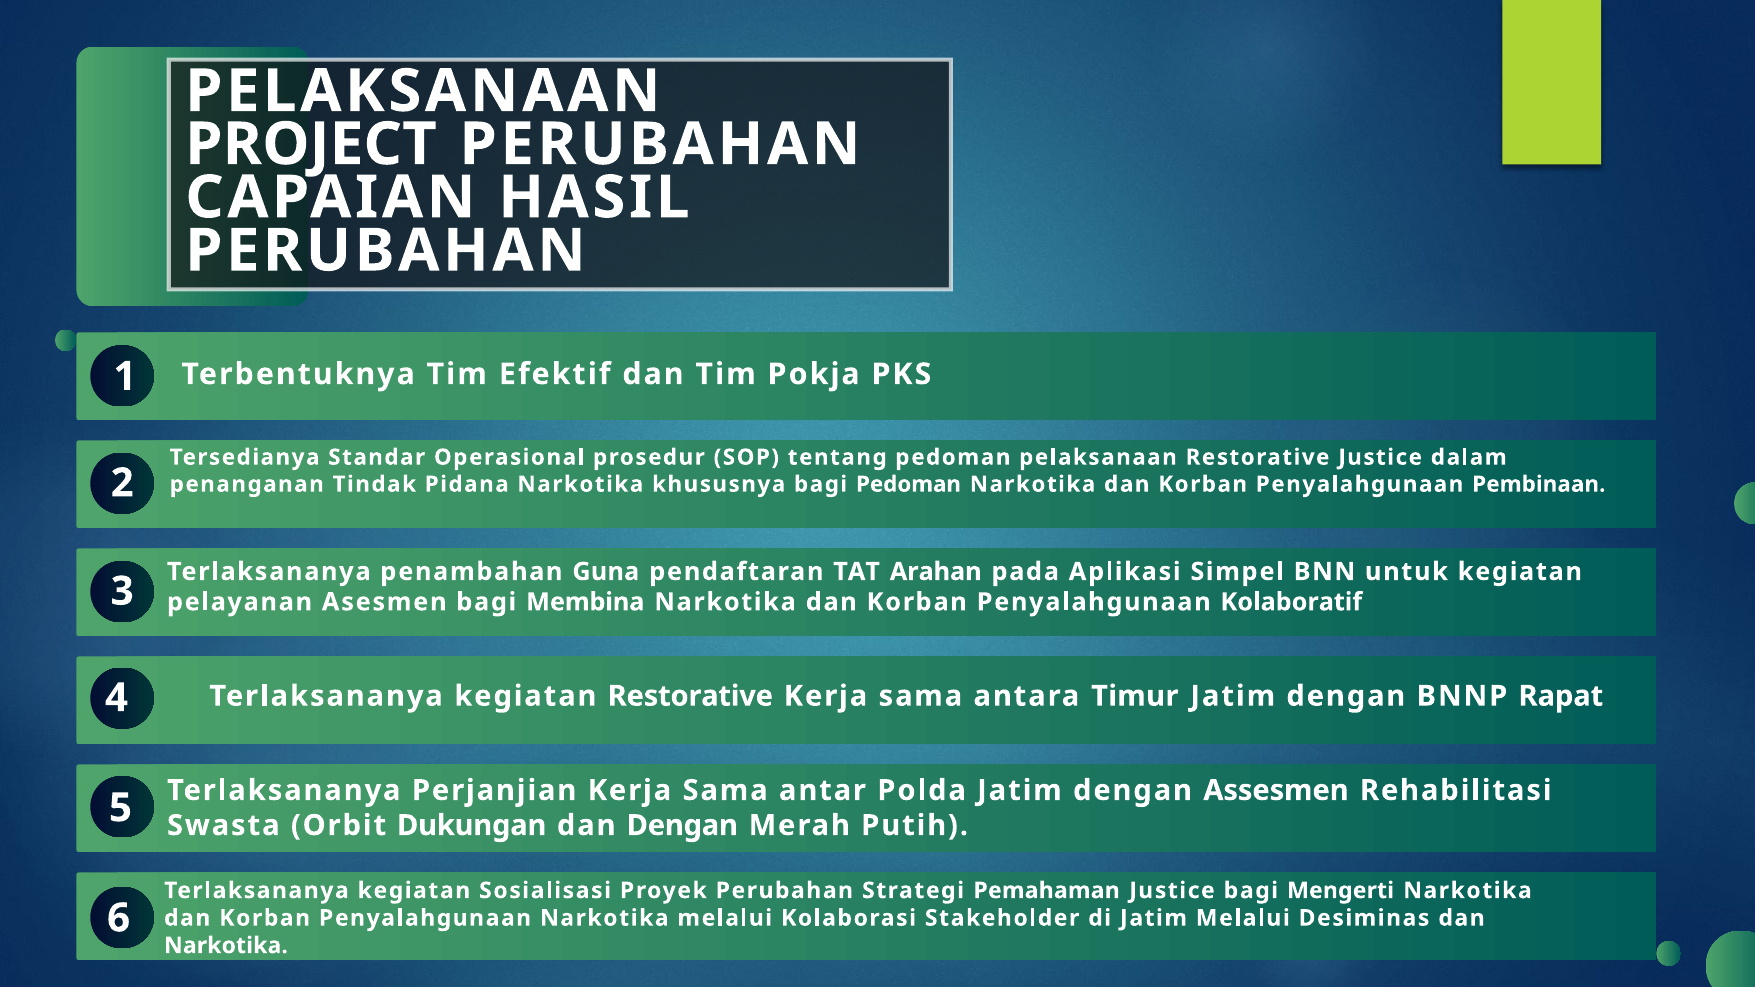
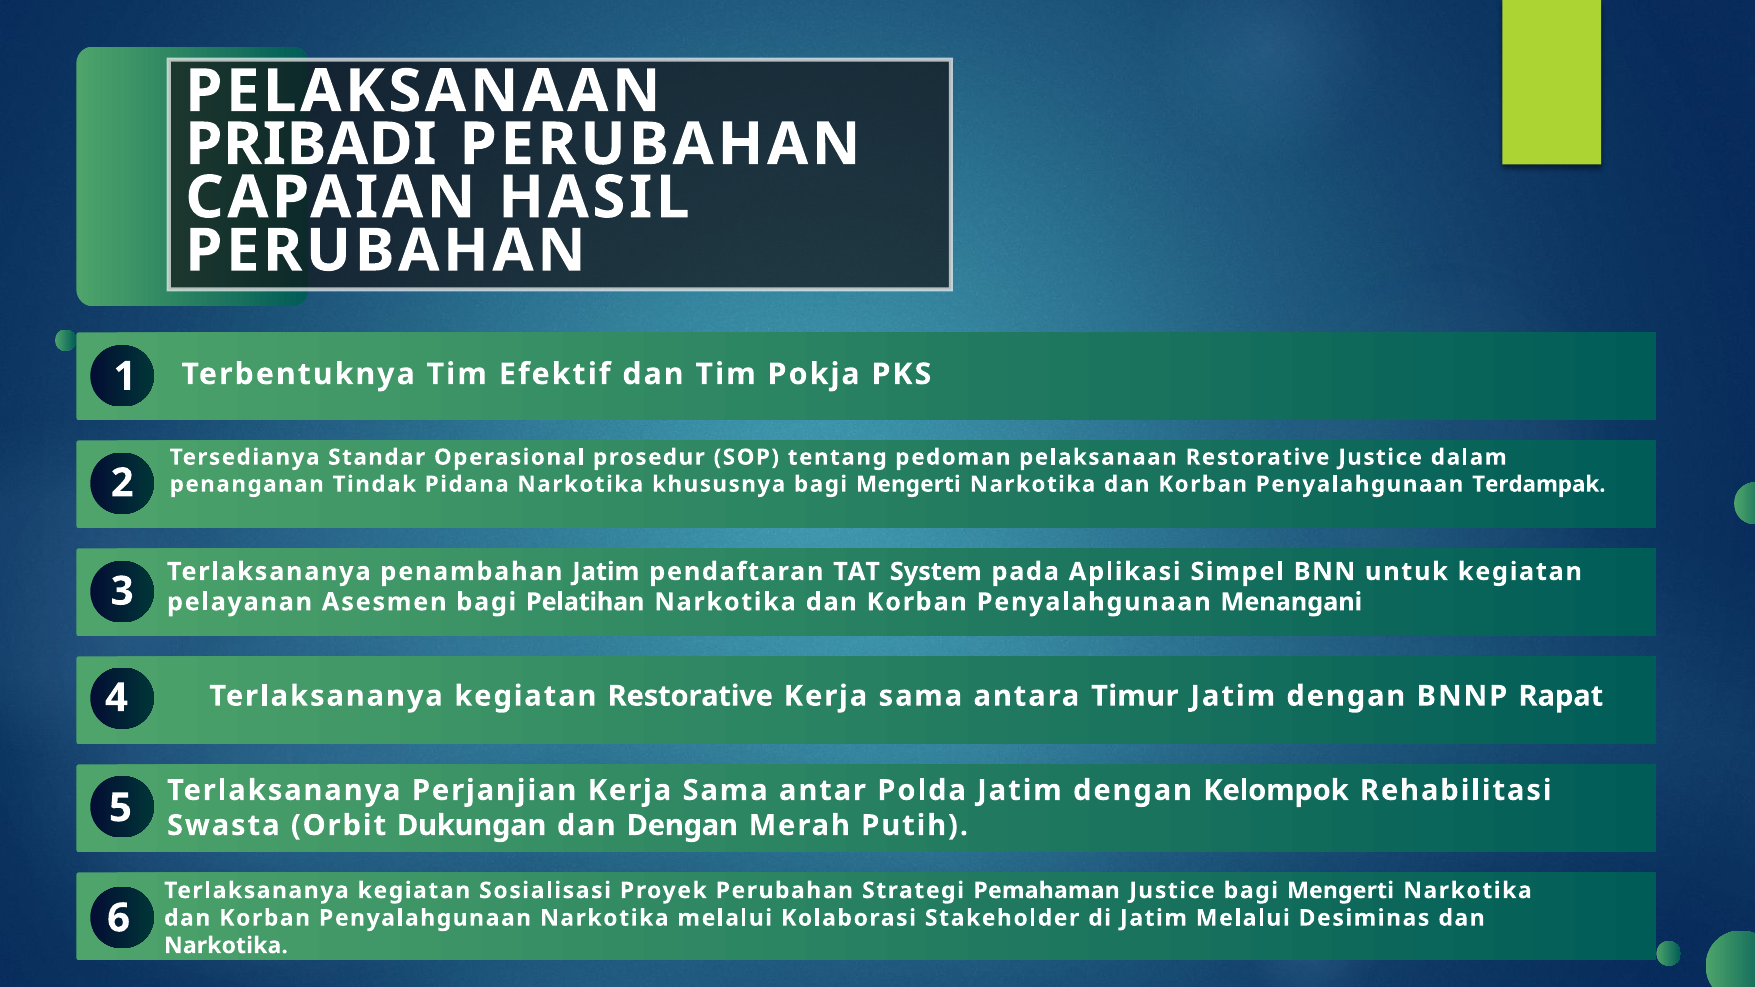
PROJECT: PROJECT -> PRIBADI (311, 144)
khususnya bagi Pedoman: Pedoman -> Mengerti (908, 484)
Pembinaan: Pembinaan -> Terdampak (1539, 484)
penambahan Guna: Guna -> Jatim (606, 572)
Arahan: Arahan -> System (936, 572)
Membina: Membina -> Pelatihan (585, 602)
Kolaboratif: Kolaboratif -> Menangani (1291, 602)
Assesmen: Assesmen -> Kelompok (1276, 791)
